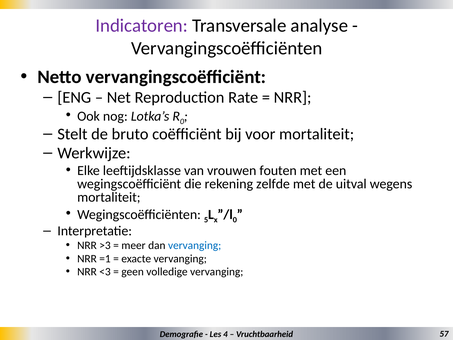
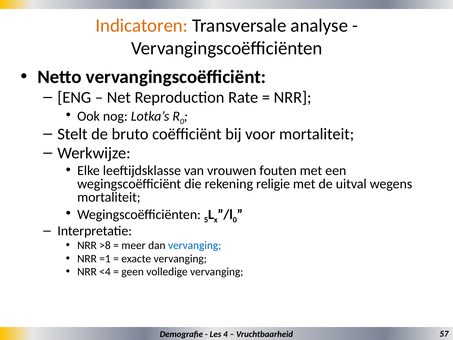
Indicatoren colour: purple -> orange (142, 26)
zelfde: zelfde -> religie (273, 184)
>3: >3 -> >8 (105, 245)
<3: <3 -> <4 (105, 272)
